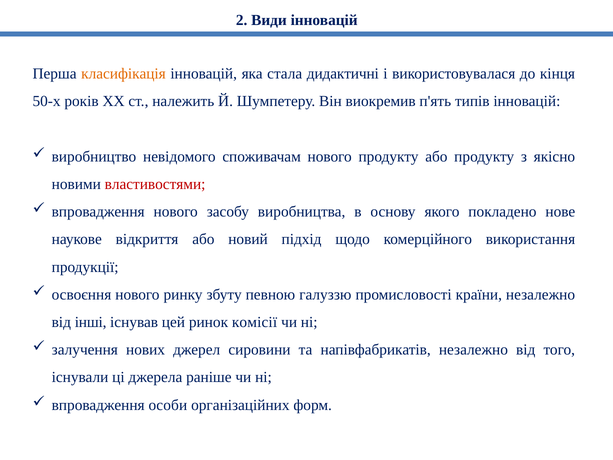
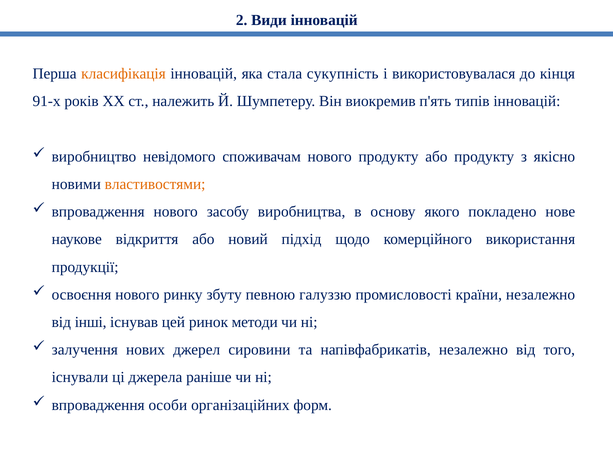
дидактичні: дидактичні -> сукупність (343, 74)
50-х: 50-х -> 91-х (47, 101)
властивостями colour: red -> orange (155, 184)
комісії: комісії -> методи (255, 322)
